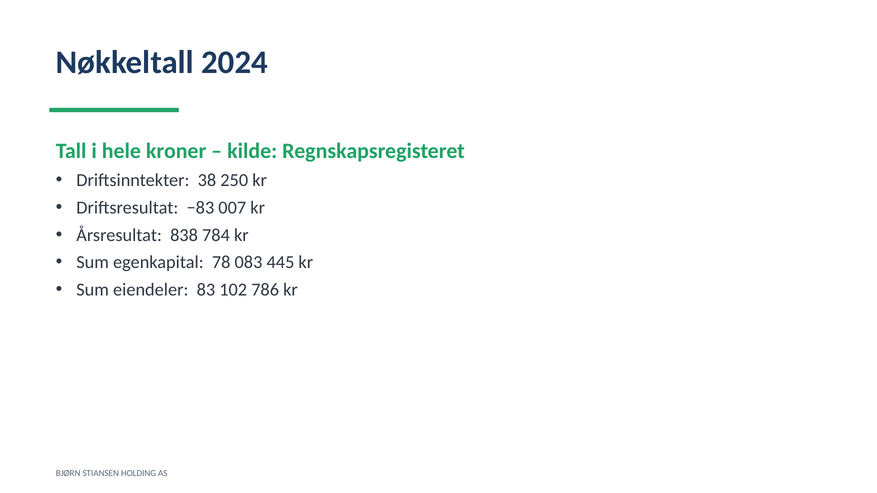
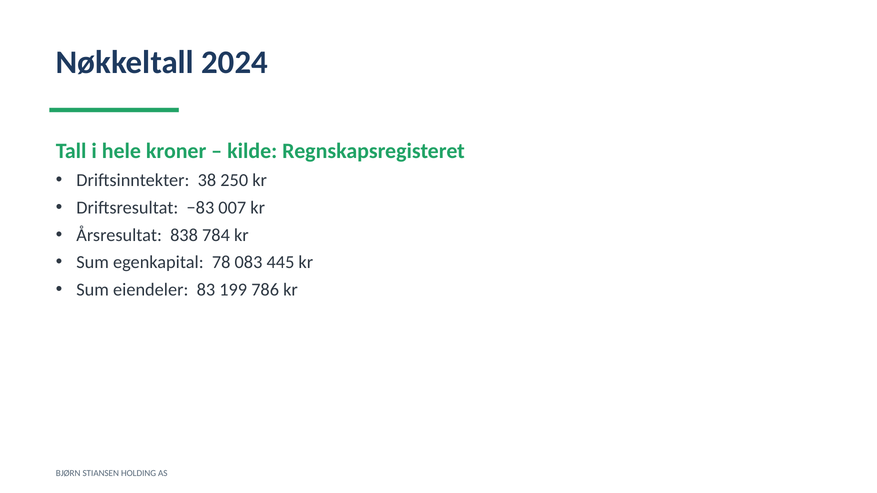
102: 102 -> 199 (233, 290)
